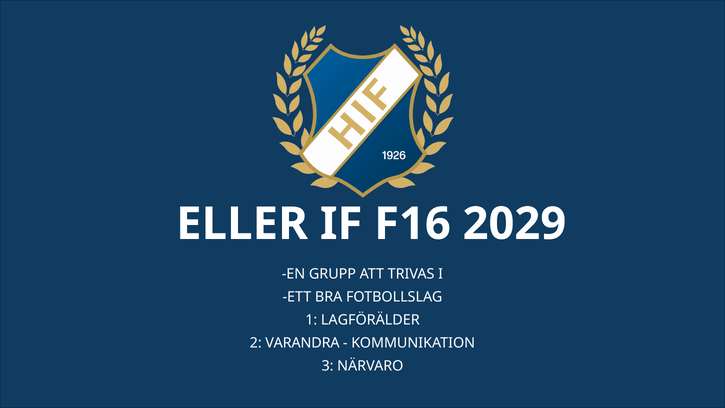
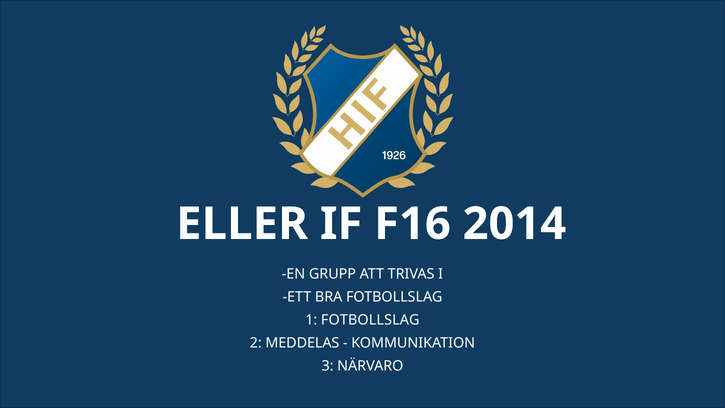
2029: 2029 -> 2014 (514, 224)
1 LAGFÖRÄLDER: LAGFÖRÄLDER -> FOTBOLLSLAG (370, 320)
VARANDRA: VARANDRA -> MEDDELAS (302, 343)
